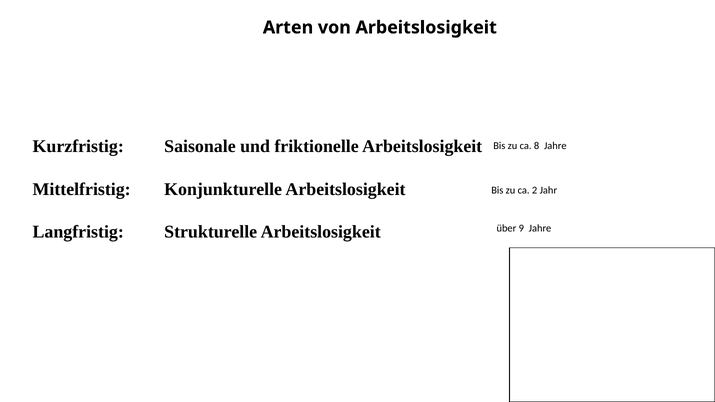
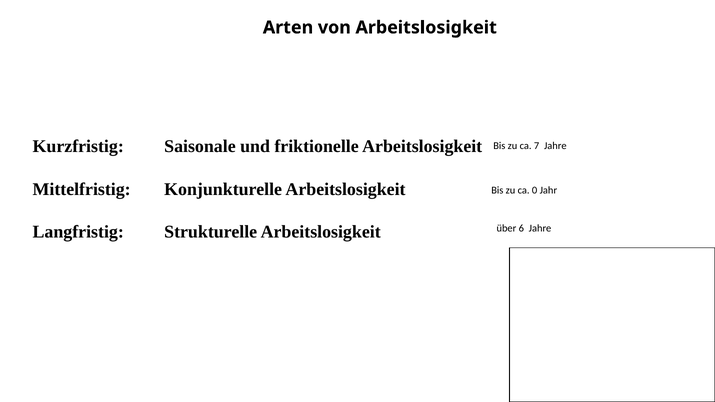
8: 8 -> 7 (537, 146)
2: 2 -> 0 (535, 190)
9: 9 -> 6 (521, 228)
